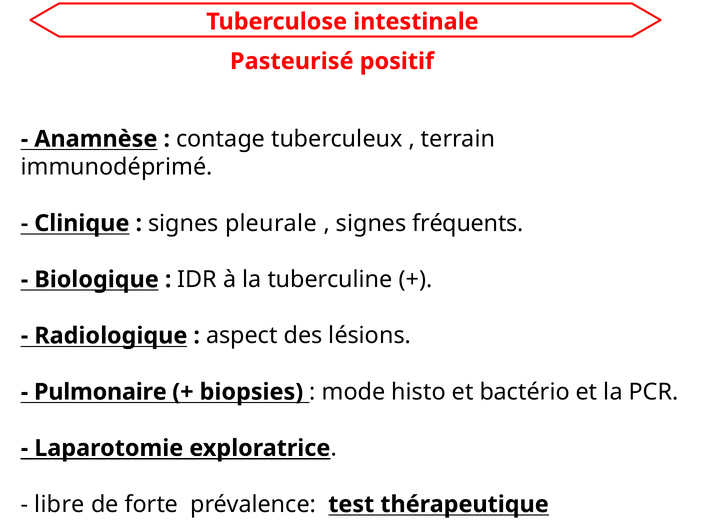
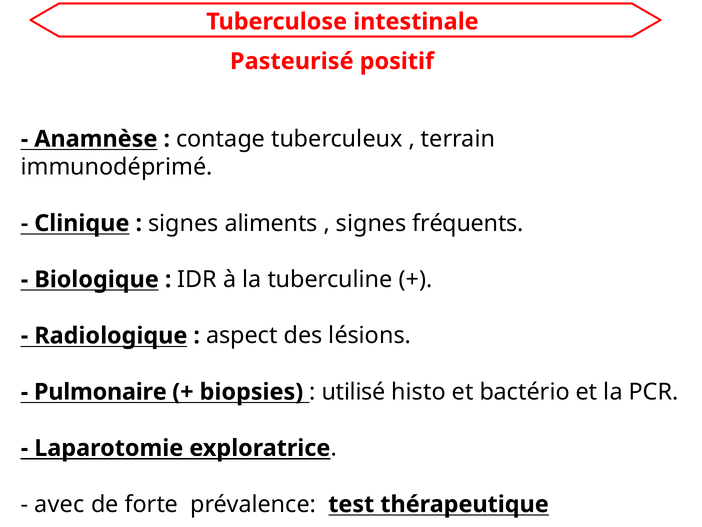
pleurale: pleurale -> aliments (271, 223)
mode: mode -> utilisé (354, 392)
libre: libre -> avec (59, 504)
